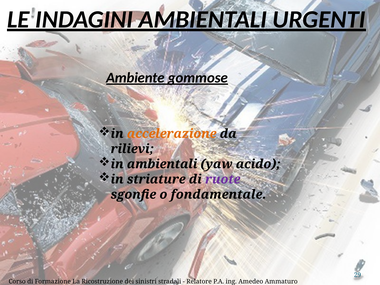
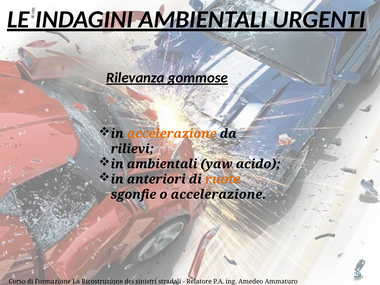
Ambiente: Ambiente -> Rilevanza (135, 78)
striature: striature -> anteriori (156, 179)
ruote colour: purple -> orange (223, 179)
o fondamentale: fondamentale -> accelerazione (218, 194)
